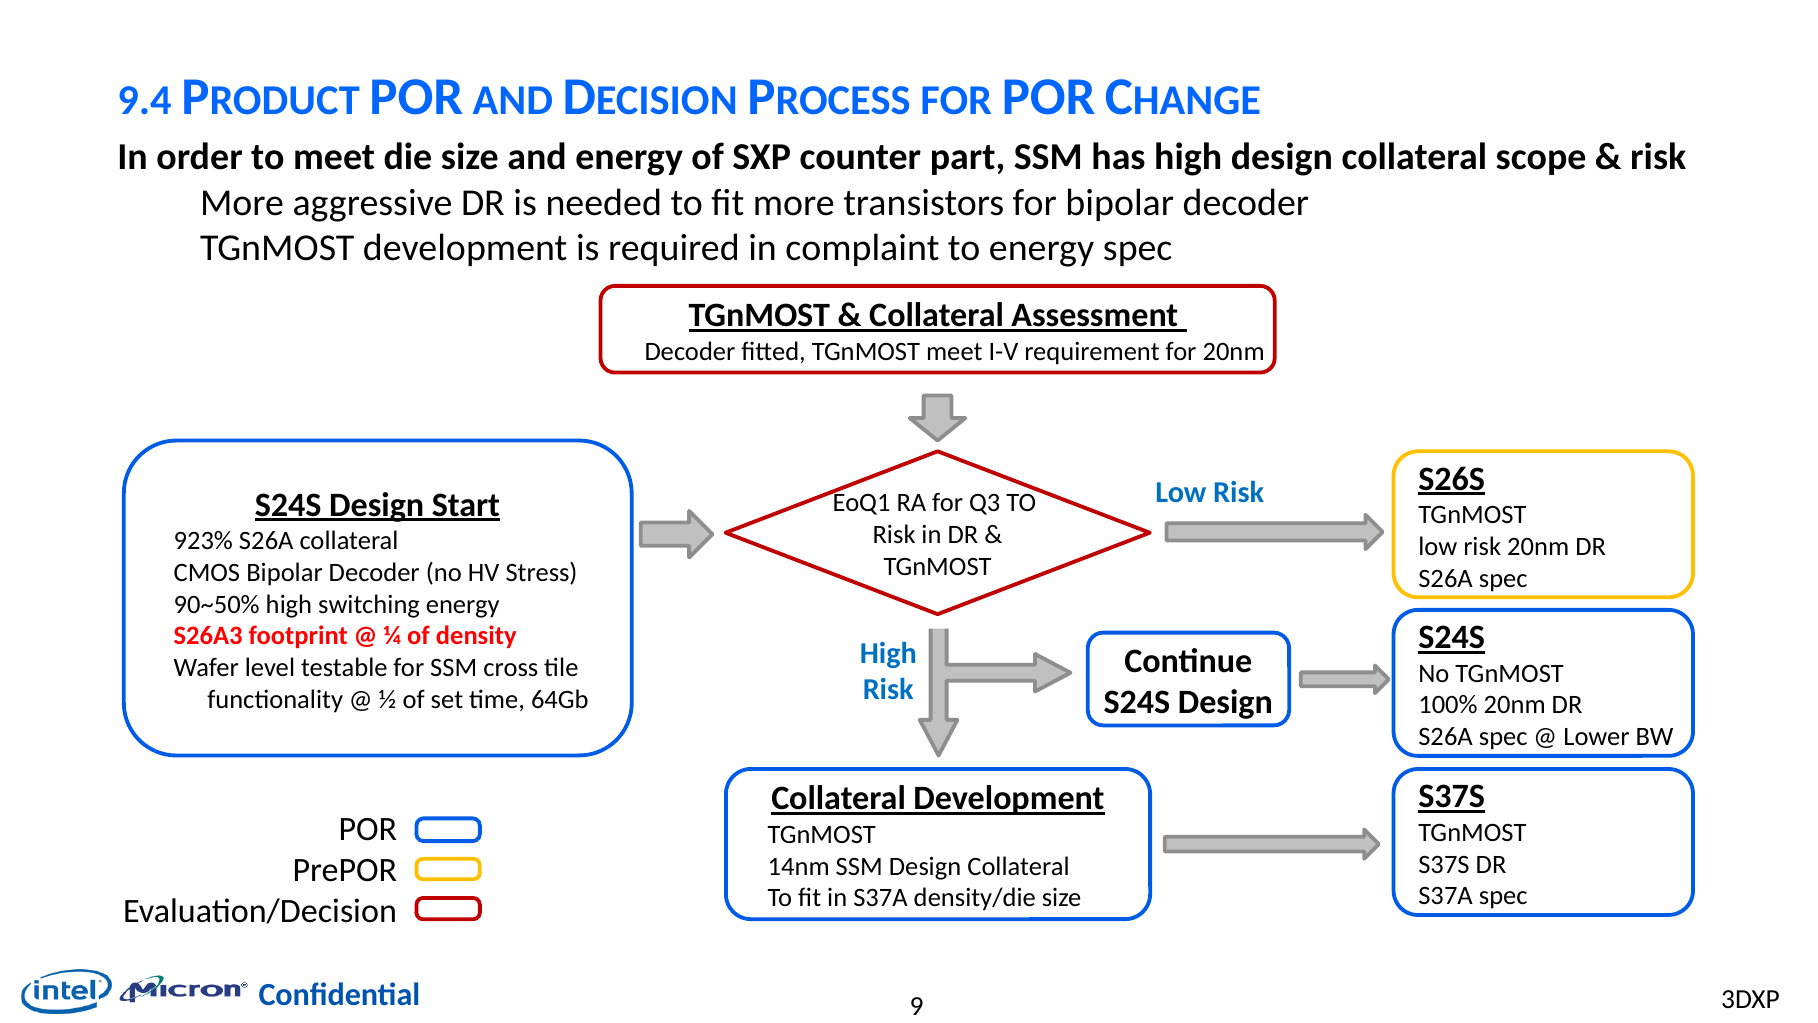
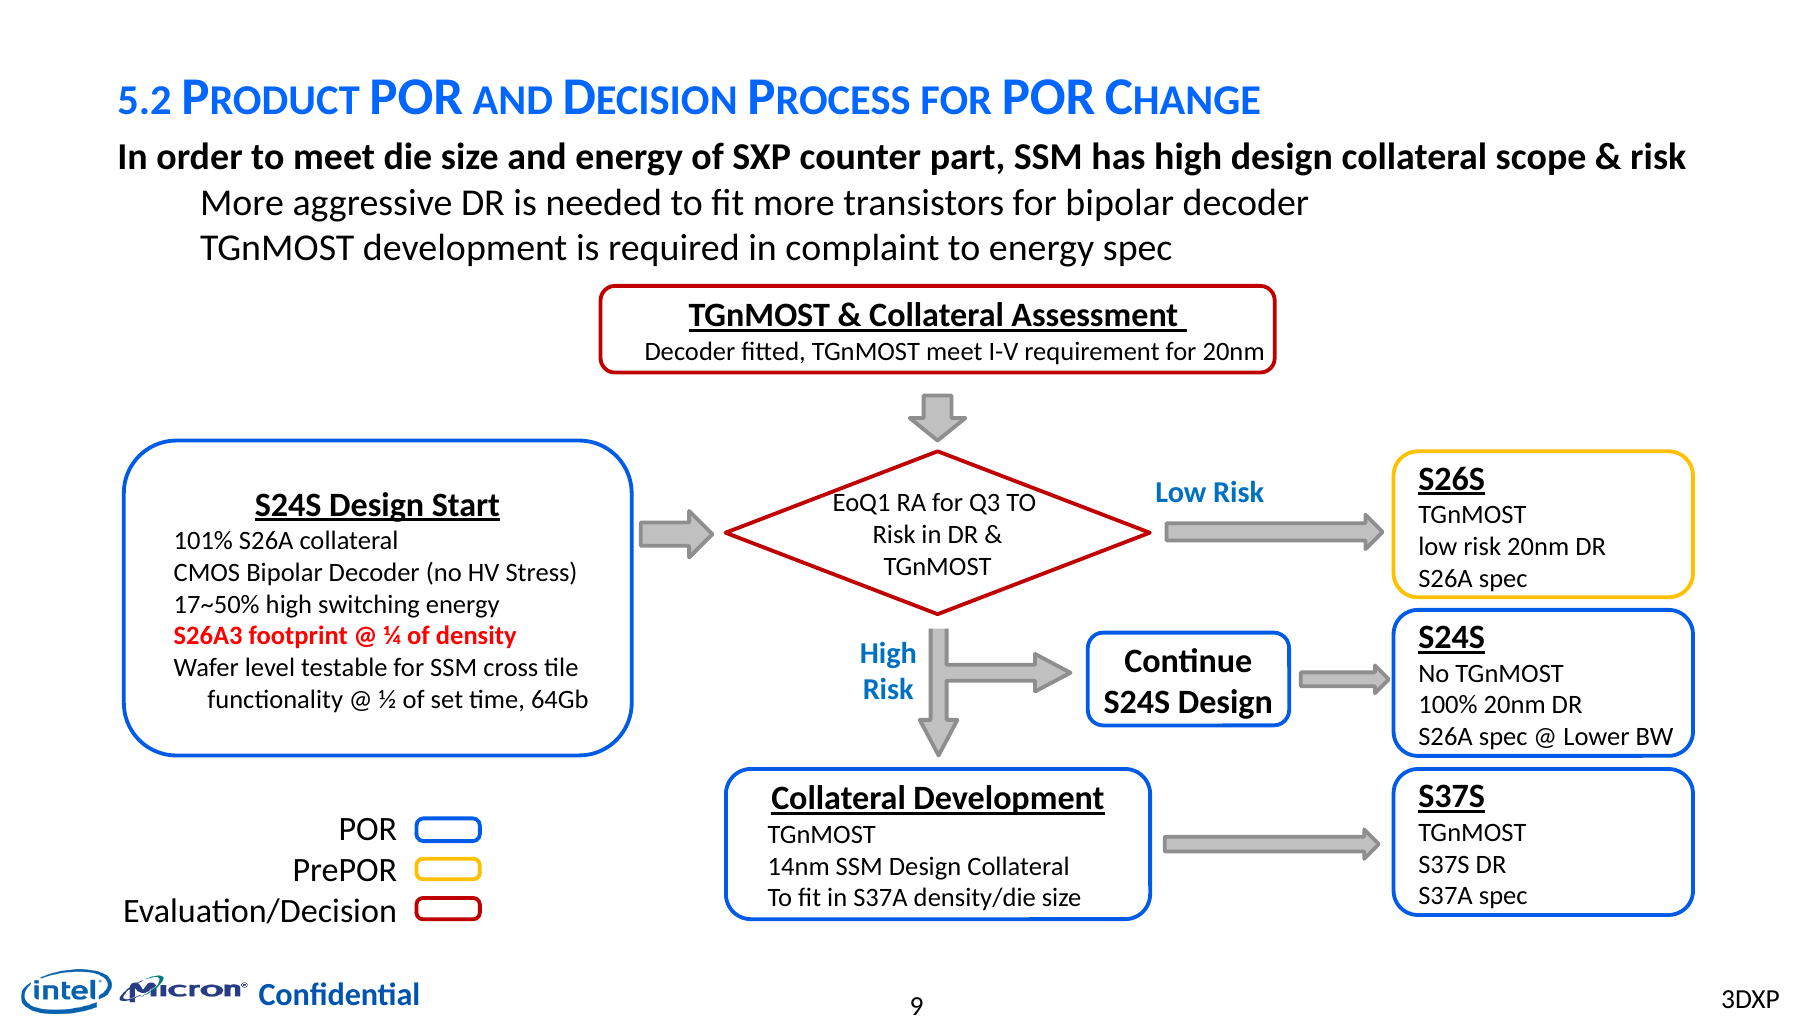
9.4: 9.4 -> 5.2 (145, 101)
923%: 923% -> 101% (203, 540)
90~50%: 90~50% -> 17~50% (217, 604)
